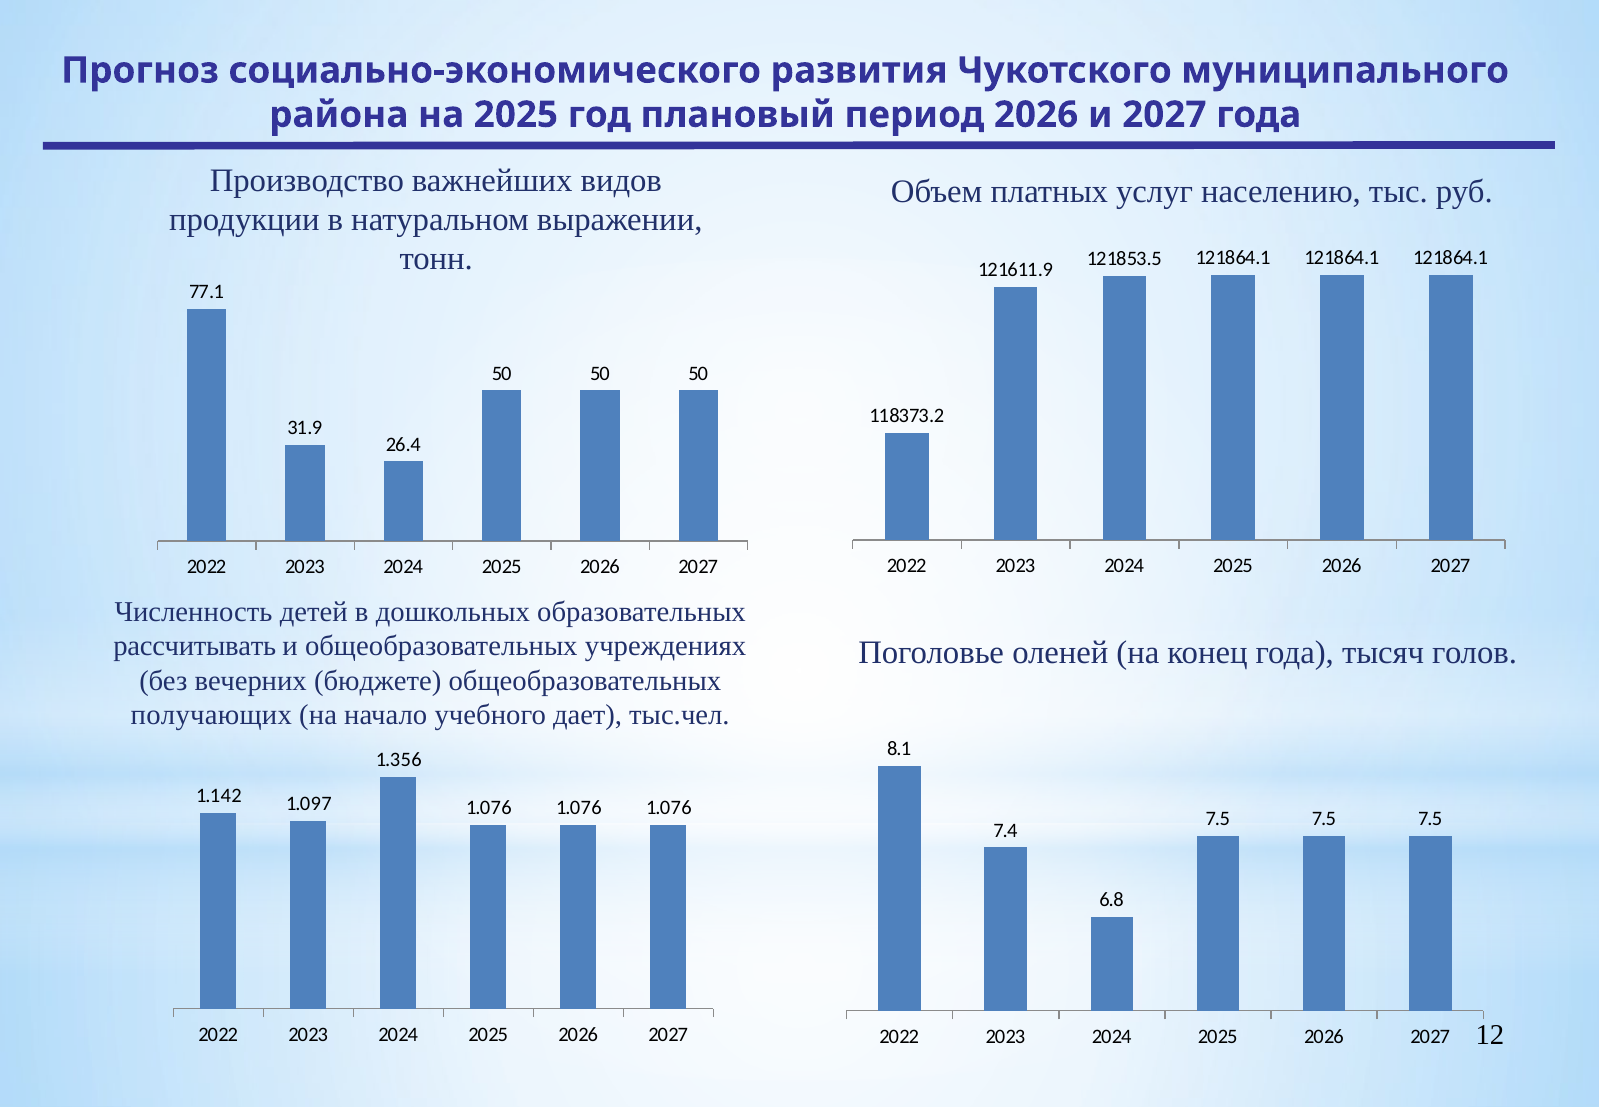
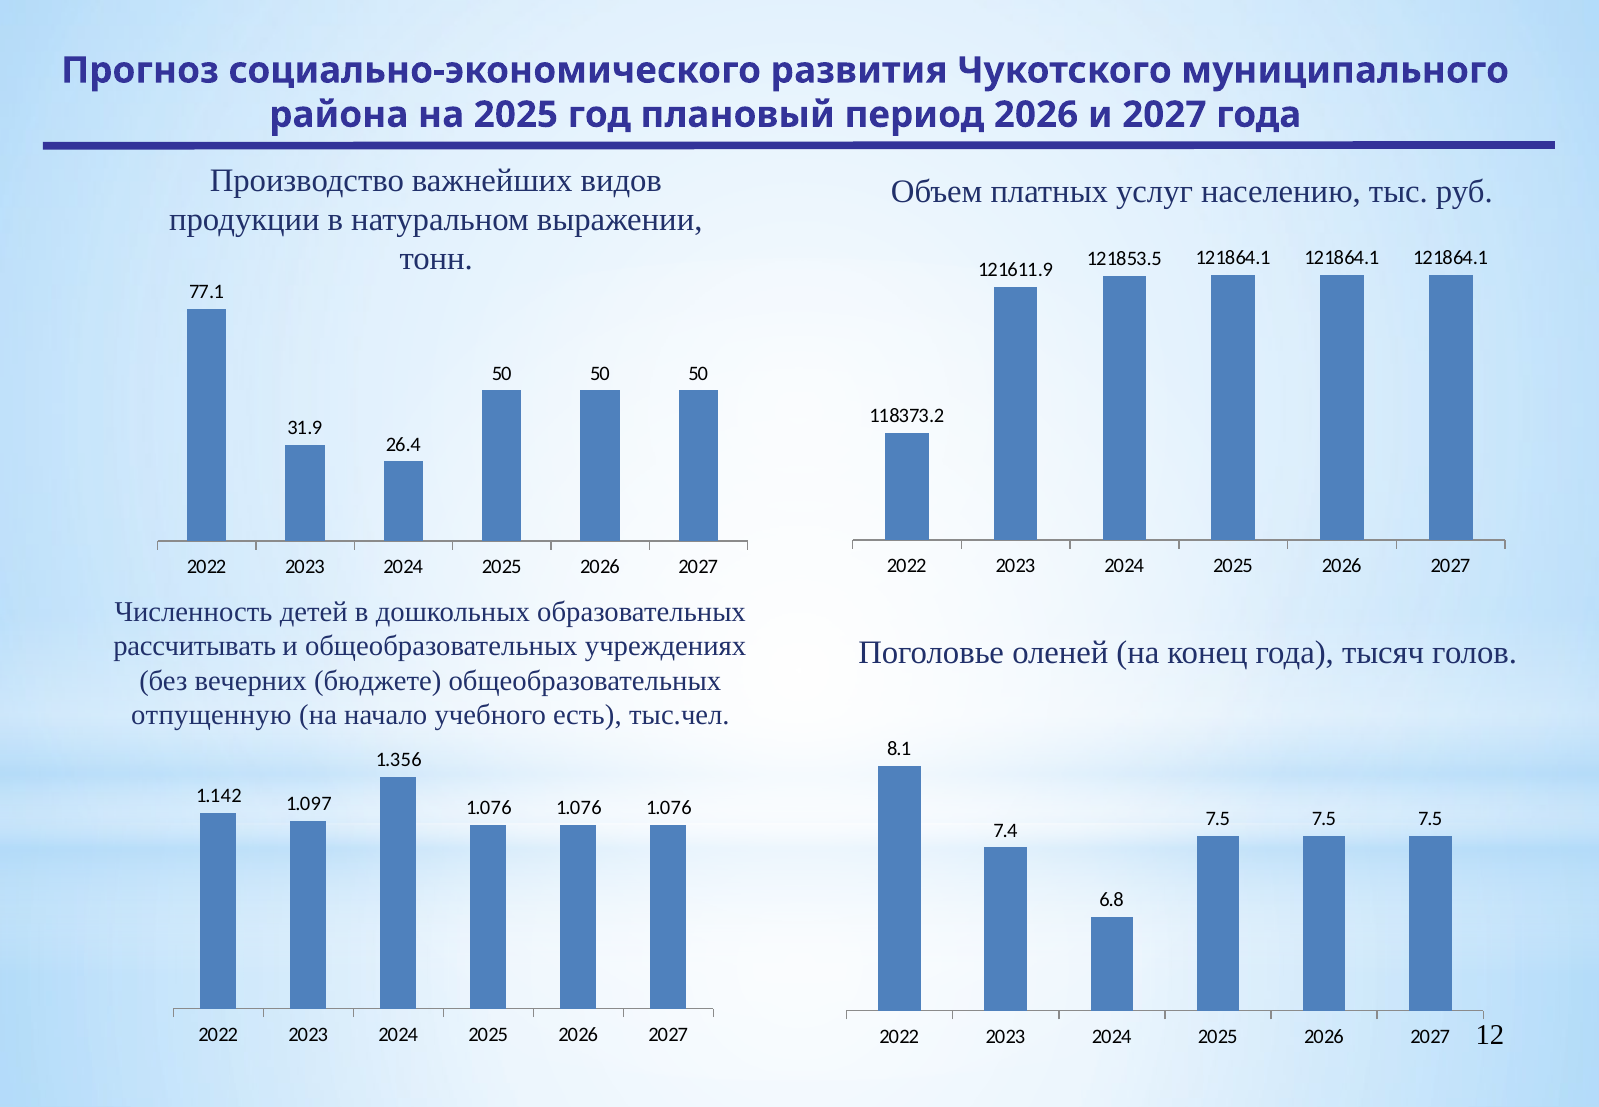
получающих: получающих -> отпущенную (211, 715)
дает: дает -> есть (588, 715)
